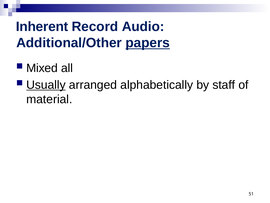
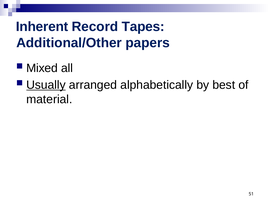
Audio: Audio -> Tapes (143, 27)
papers underline: present -> none (148, 43)
staff: staff -> best (224, 85)
